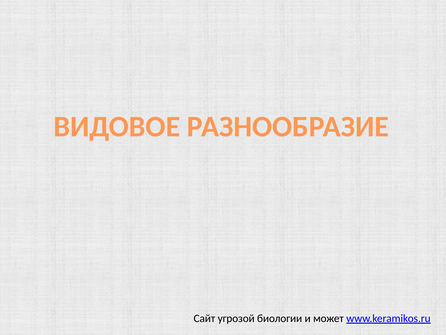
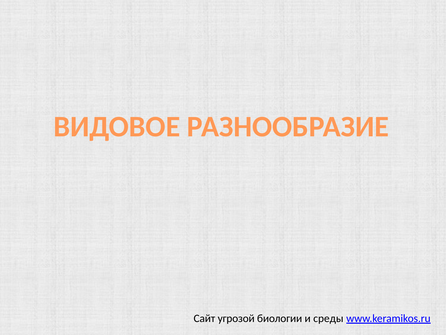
может: может -> среды (328, 318)
